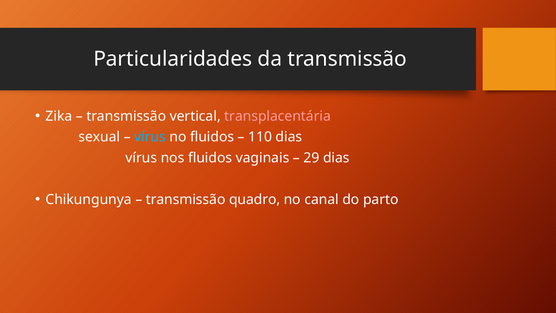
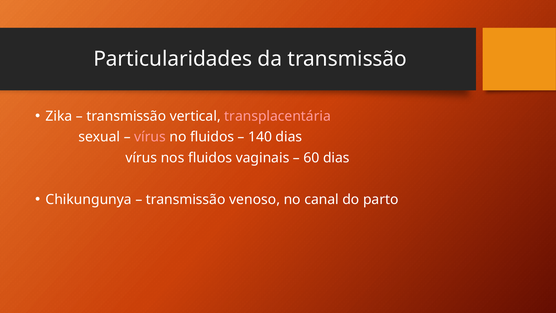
vírus colour: light blue -> pink (150, 137)
110: 110 -> 140 (260, 137)
29: 29 -> 60 (311, 158)
quadro: quadro -> venoso (255, 199)
